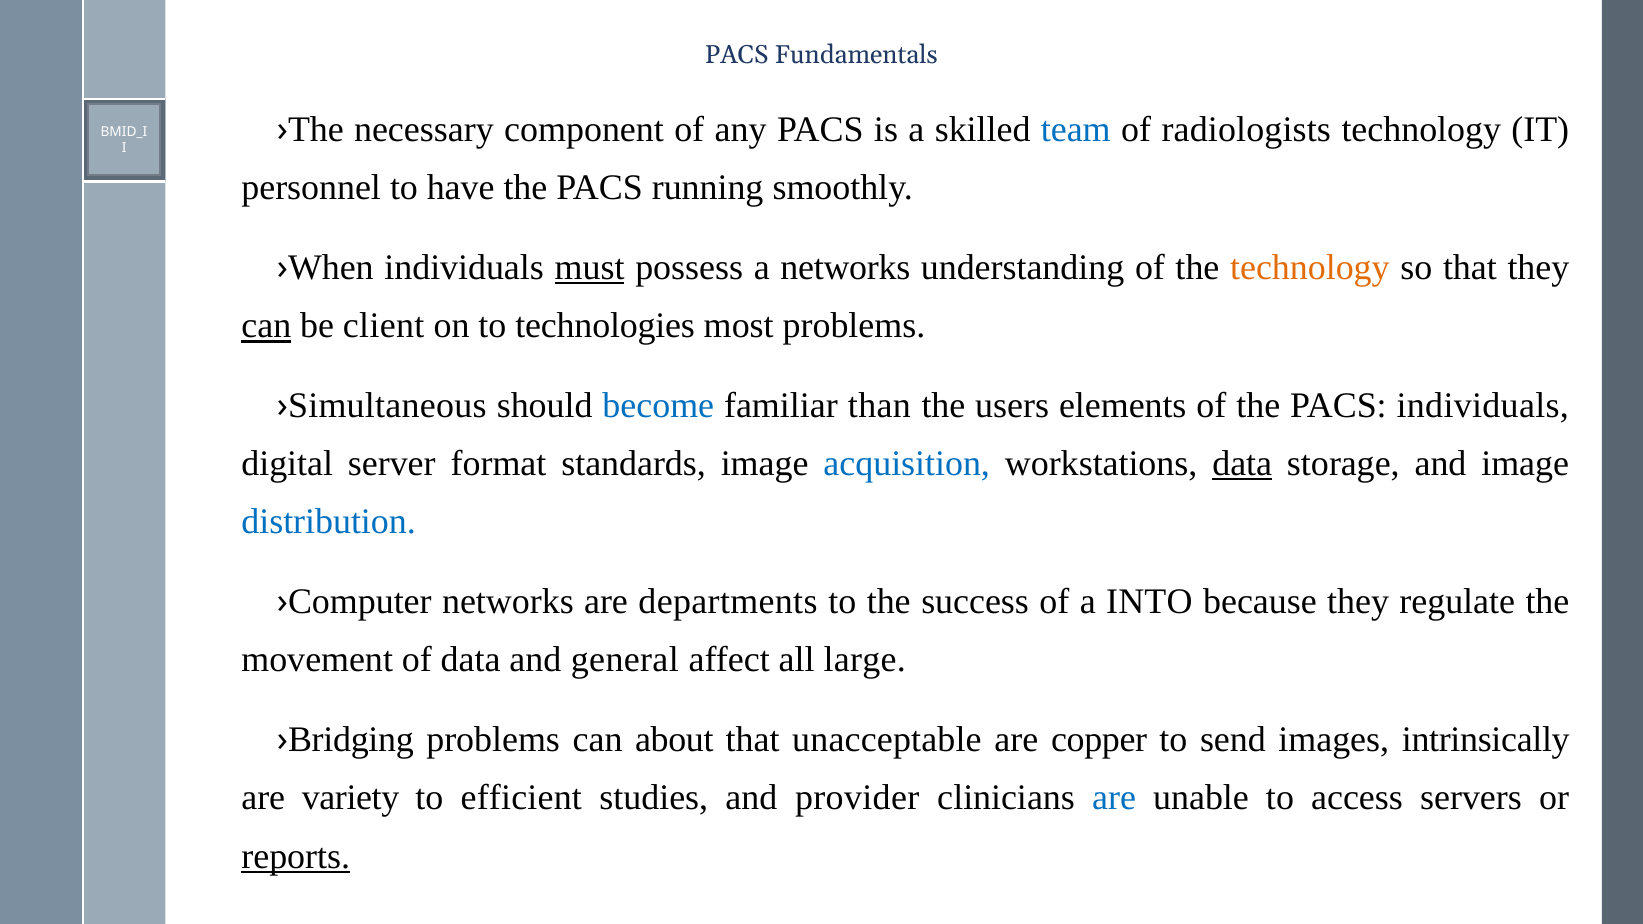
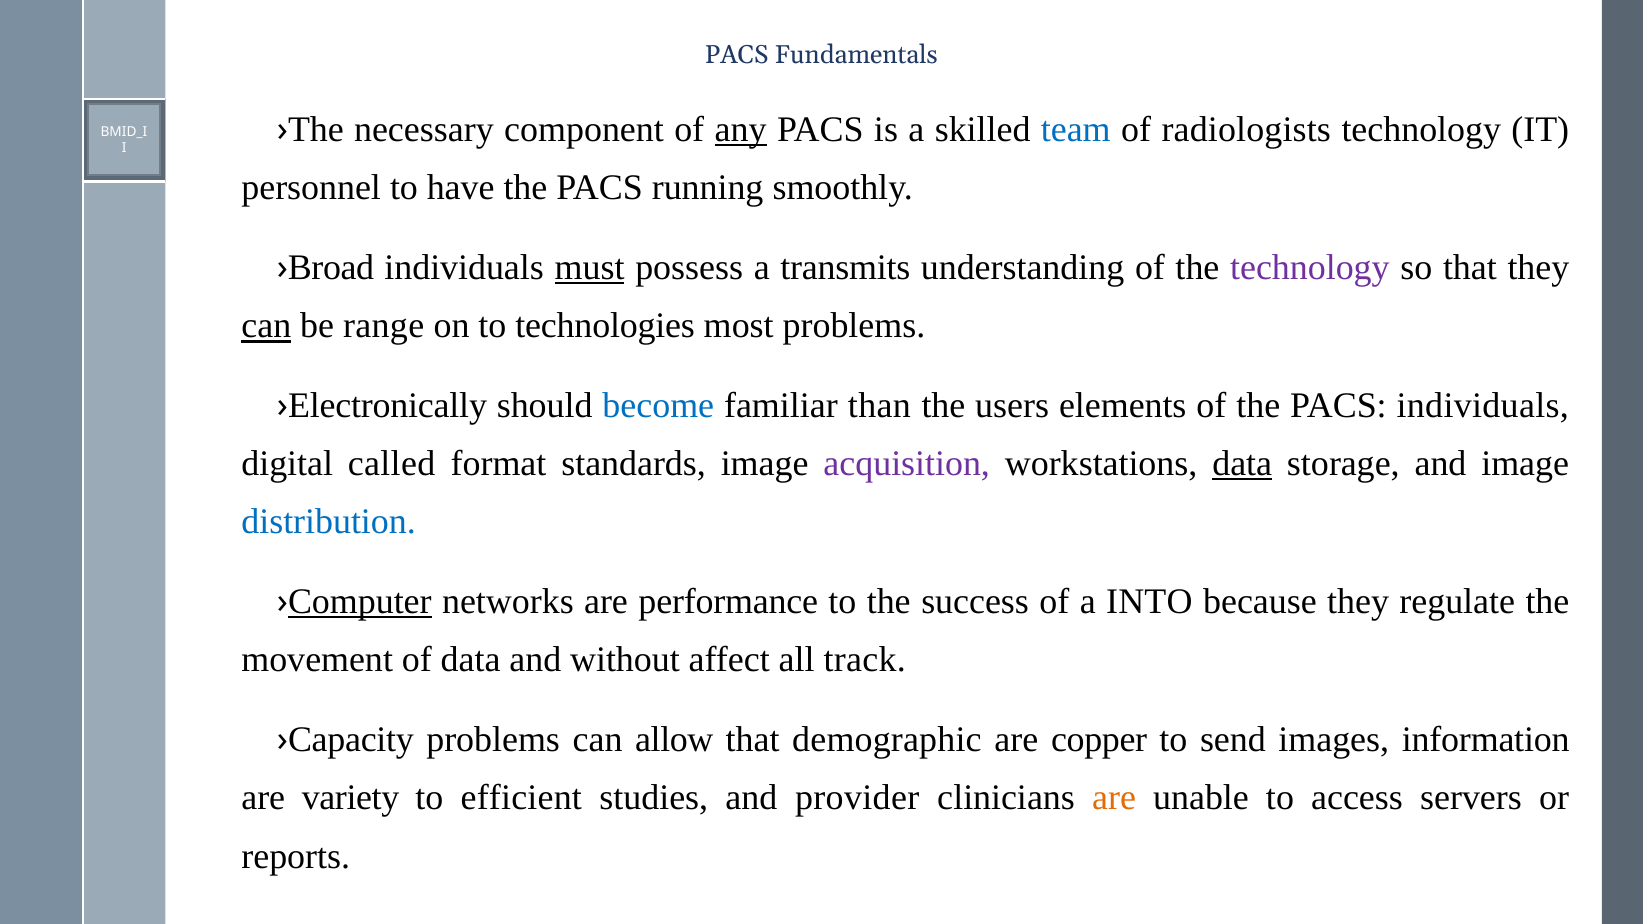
any underline: none -> present (741, 130)
When: When -> Broad (331, 268)
a networks: networks -> transmits (845, 268)
technology colour: orange -> purple (1310, 268)
client: client -> range (384, 326)
Simultaneous: Simultaneous -> Electronically (388, 406)
server: server -> called (392, 464)
acquisition colour: blue -> purple (907, 464)
Computer underline: none -> present (360, 602)
departments: departments -> performance (728, 602)
general: general -> without (625, 660)
large: large -> track (865, 660)
Bridging: Bridging -> Capacity (351, 740)
about: about -> allow (674, 740)
unacceptable: unacceptable -> demographic (887, 740)
intrinsically: intrinsically -> information (1486, 740)
are colour: blue -> orange (1114, 798)
reports underline: present -> none (296, 856)
